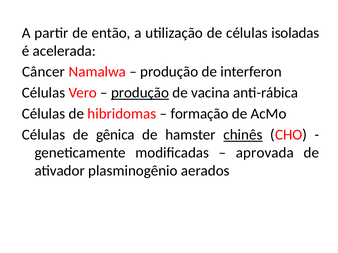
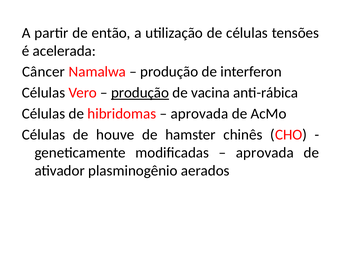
isoladas: isoladas -> tensões (295, 33)
formação: formação -> aprovada (199, 114)
gênica: gênica -> houve (115, 135)
chinês underline: present -> none (243, 135)
